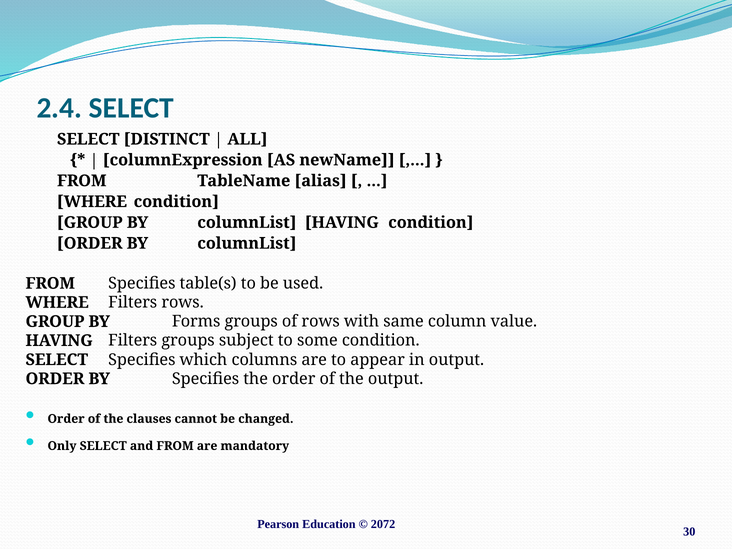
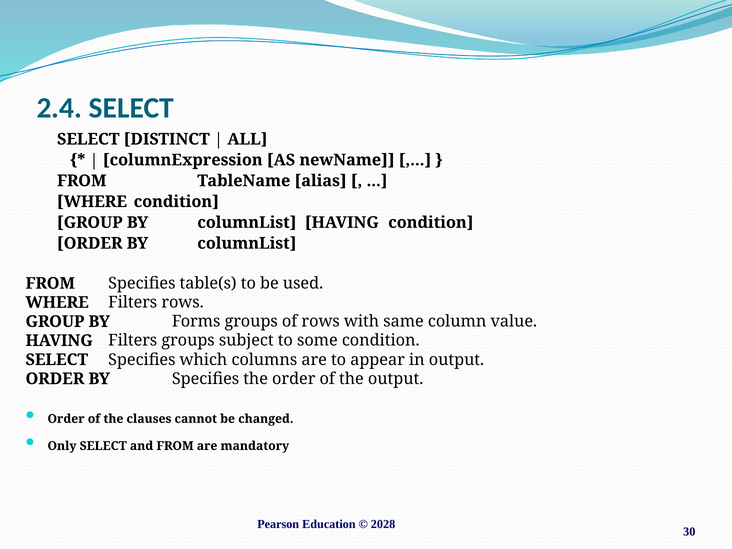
2072: 2072 -> 2028 (383, 524)
